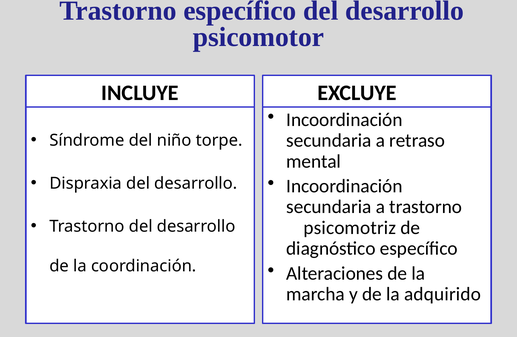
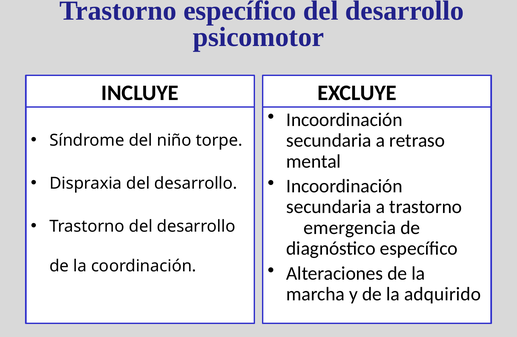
psicomotriz: psicomotriz -> emergencia (350, 228)
